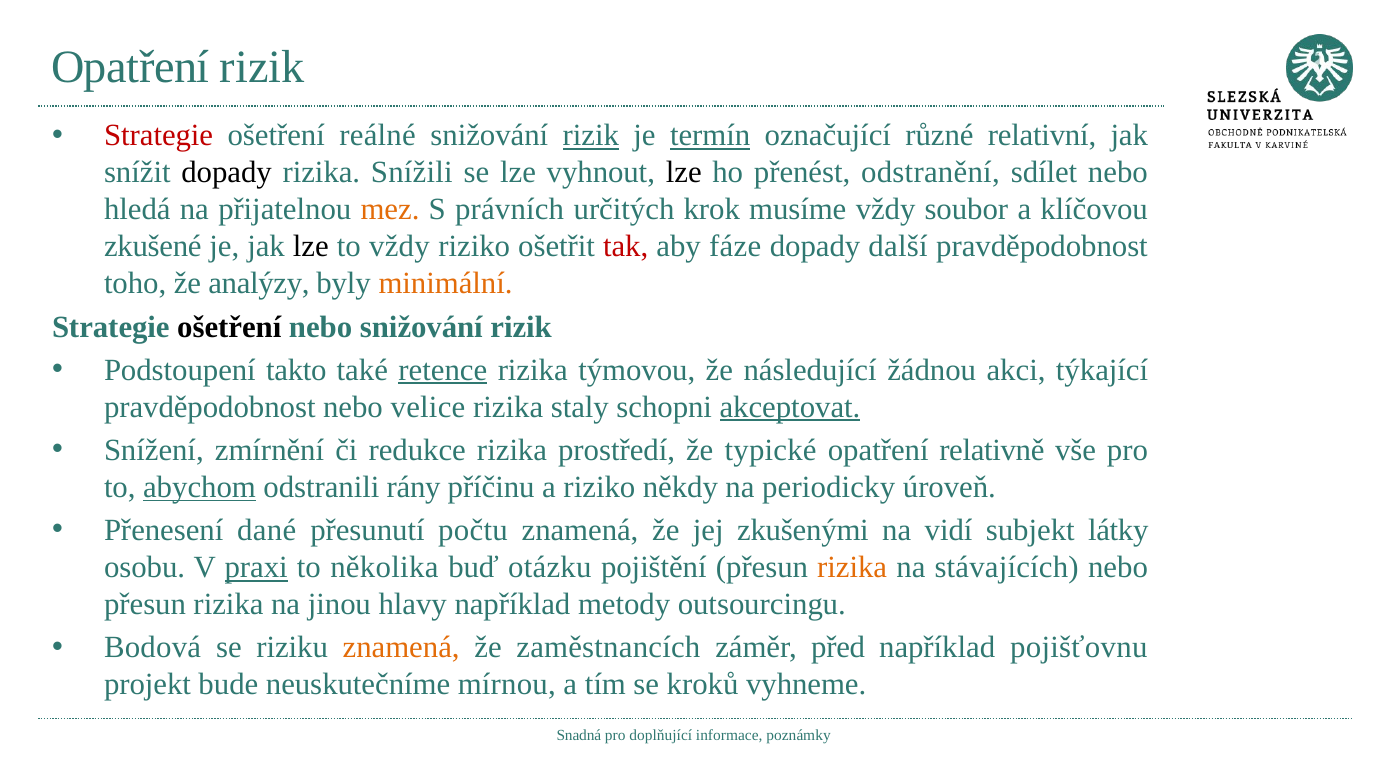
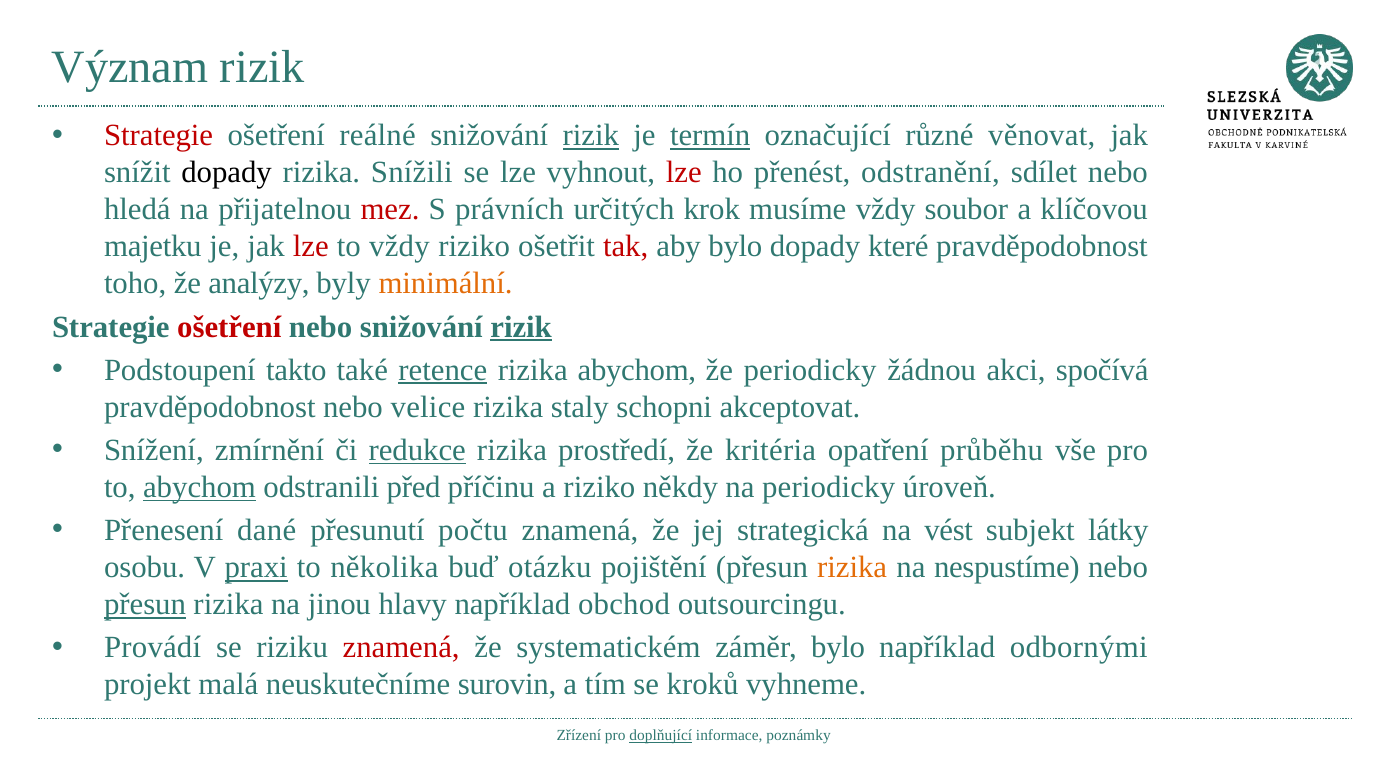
Opatření: Opatření -> Význam (130, 68)
relativní: relativní -> věnovat (1042, 136)
lze colour: black -> red (684, 173)
mez colour: orange -> red (390, 210)
zkušené: zkušené -> majetku (153, 247)
lze colour: black -> red (311, 247)
aby fáze: fáze -> bylo (735, 247)
další: další -> které (898, 247)
ošetření colour: black -> red (229, 327)
rizik underline: none -> present (521, 327)
rizika týmovou: týmovou -> abychom (637, 370)
že následující: následující -> periodicky (810, 370)
týkající: týkající -> spočívá (1102, 370)
akceptovat underline: present -> none (790, 407)
redukce underline: none -> present (417, 450)
typické: typické -> kritéria (771, 450)
relativně: relativně -> průběhu (992, 450)
rány: rány -> před (414, 487)
zkušenými: zkušenými -> strategická (803, 530)
vidí: vidí -> vést (949, 530)
stávajících: stávajících -> nespustíme (1007, 567)
přesun underline: none -> present (145, 604)
metody: metody -> obchod (624, 604)
Bodová: Bodová -> Provádí (153, 647)
znamená colour: orange -> red (401, 647)
zaměstnancích: zaměstnancích -> systematickém (608, 647)
záměr před: před -> bylo (838, 647)
pojišťovnu: pojišťovnu -> odbornými (1079, 647)
bude: bude -> malá (228, 684)
mírnou: mírnou -> surovin (507, 684)
Snadná: Snadná -> Zřízení (579, 736)
doplňující underline: none -> present (661, 736)
